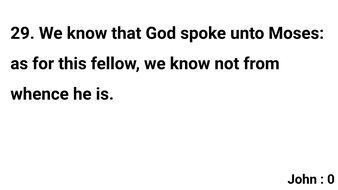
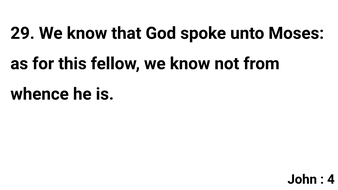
0: 0 -> 4 (331, 179)
